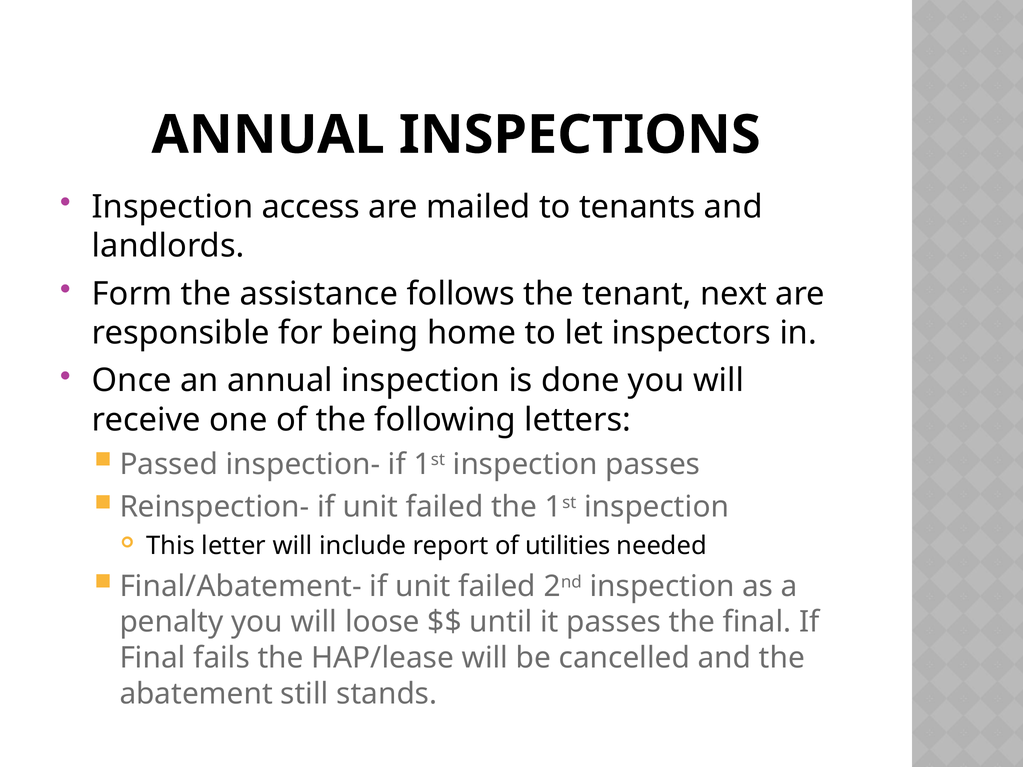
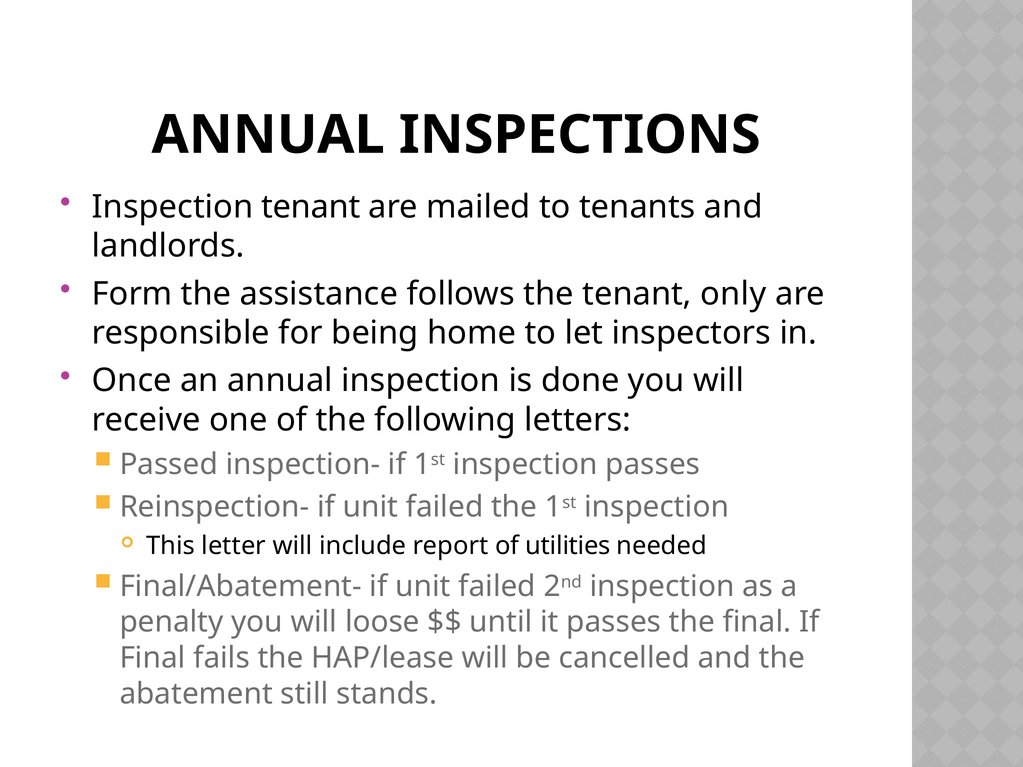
Inspection access: access -> tenant (311, 207)
next: next -> only (733, 294)
